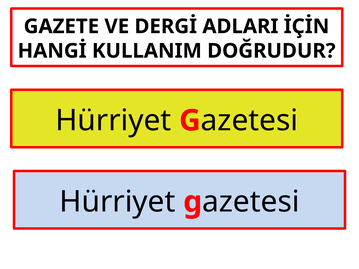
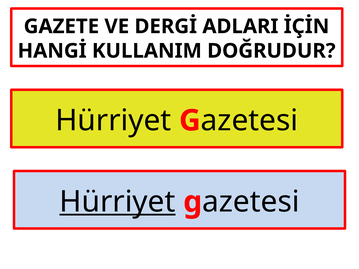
Hürriyet underline: none -> present (117, 202)
